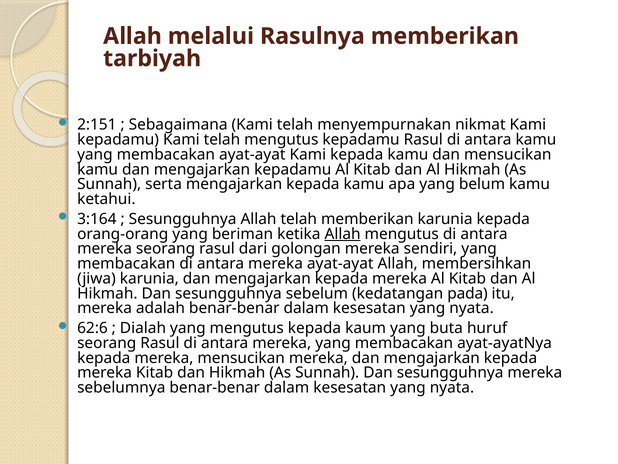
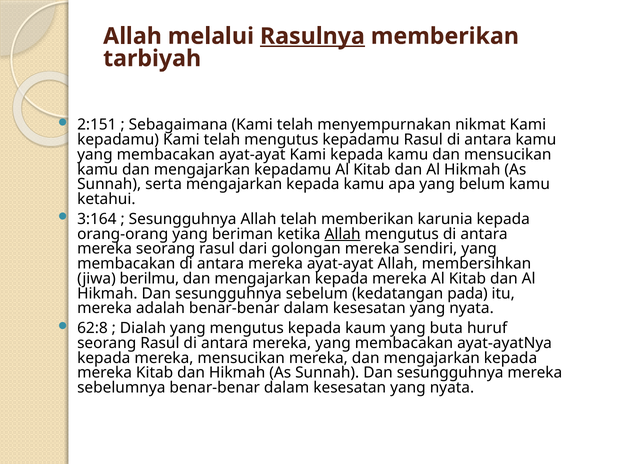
Rasulnya underline: none -> present (312, 36)
jiwa karunia: karunia -> berilmu (149, 278)
62:6: 62:6 -> 62:8 (92, 328)
